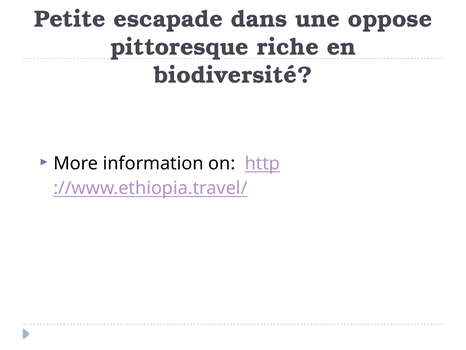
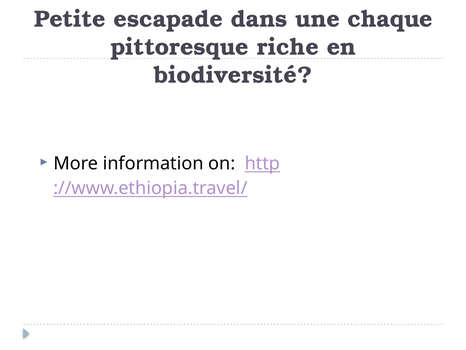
oppose: oppose -> chaque (390, 19)
